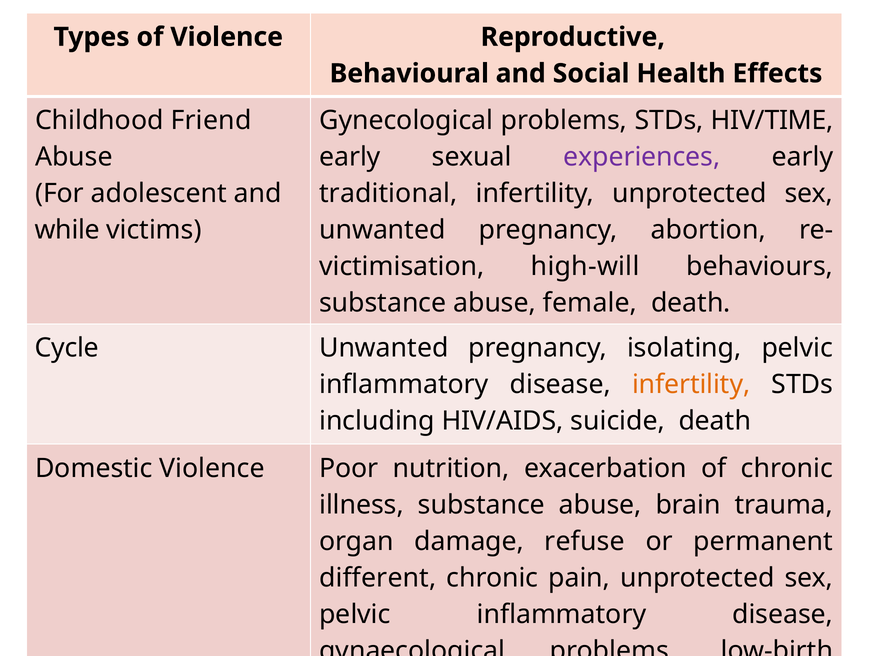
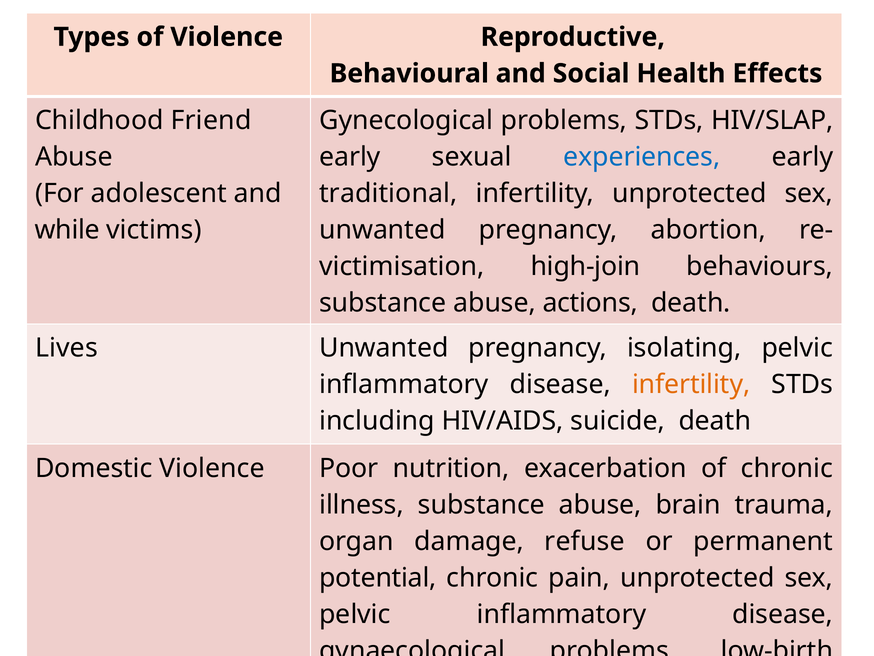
HIV/TIME: HIV/TIME -> HIV/SLAP (772, 120)
experiences colour: purple -> blue (642, 157)
high-will: high-will -> high-join (585, 266)
female: female -> actions (590, 303)
Cycle: Cycle -> Lives (67, 348)
different: different -> potential (378, 577)
